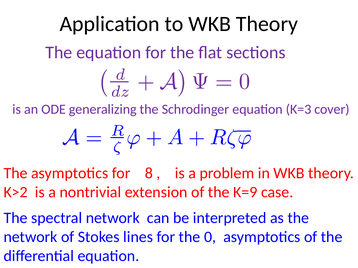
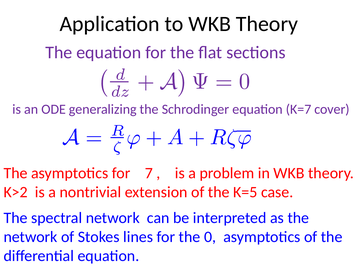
K=3: K=3 -> K=7 (299, 110)
8: 8 -> 7 (149, 174)
K=9: K=9 -> K=5 (245, 193)
